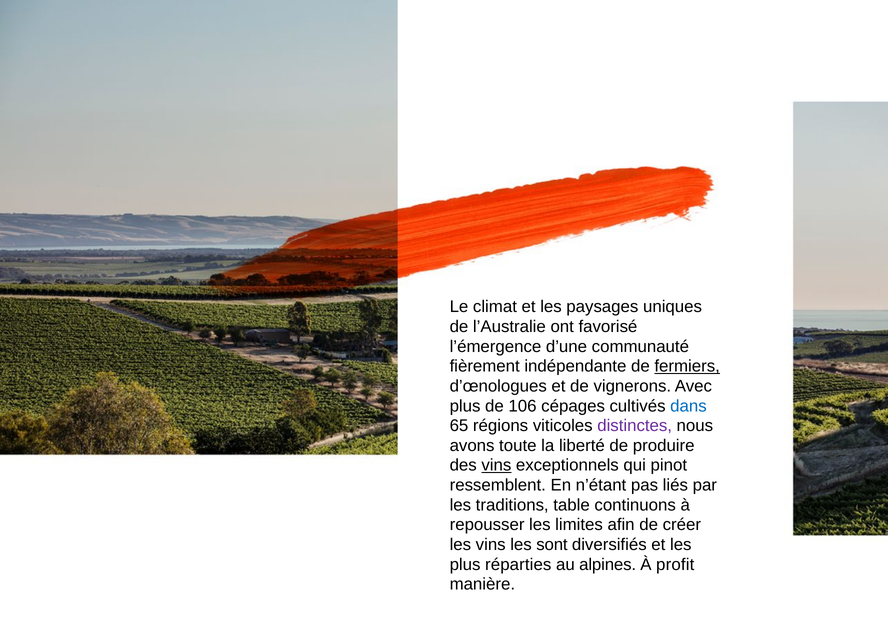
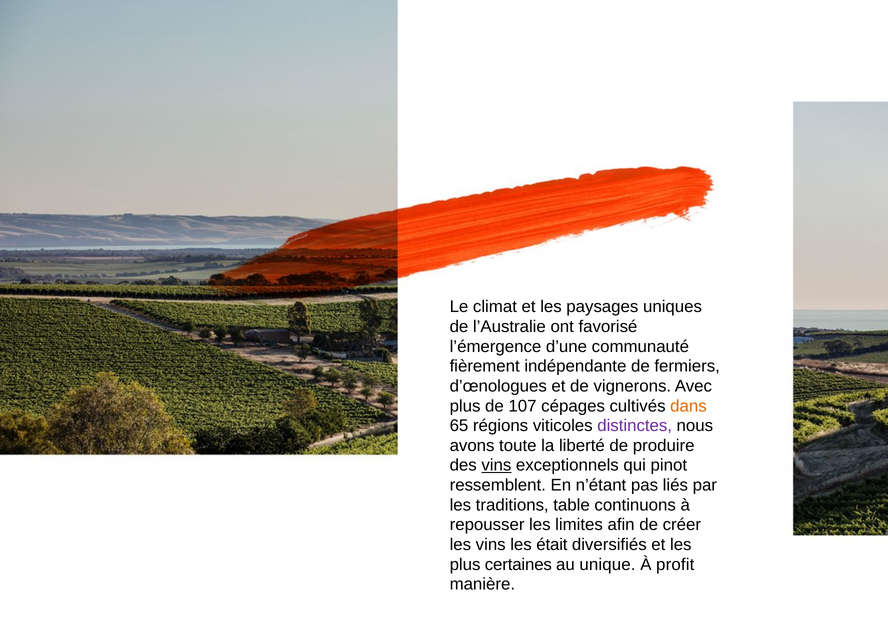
fermiers underline: present -> none (687, 366)
106: 106 -> 107 (523, 406)
dans colour: blue -> orange (688, 406)
sont: sont -> était (552, 545)
réparties: réparties -> certaines (518, 564)
alpines: alpines -> unique (608, 564)
